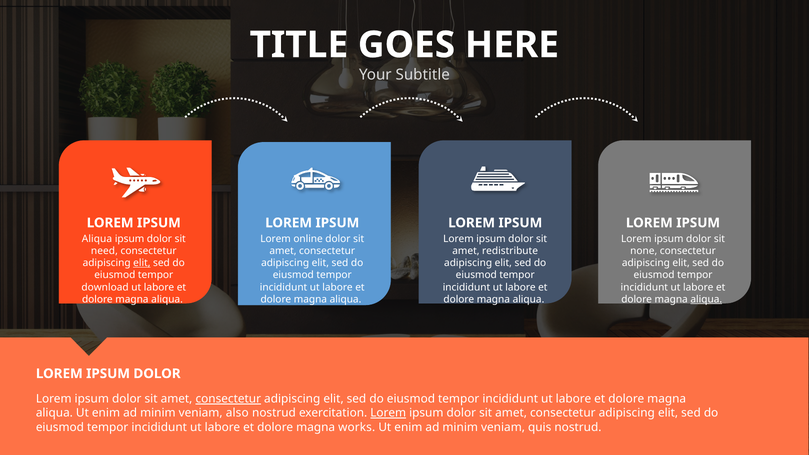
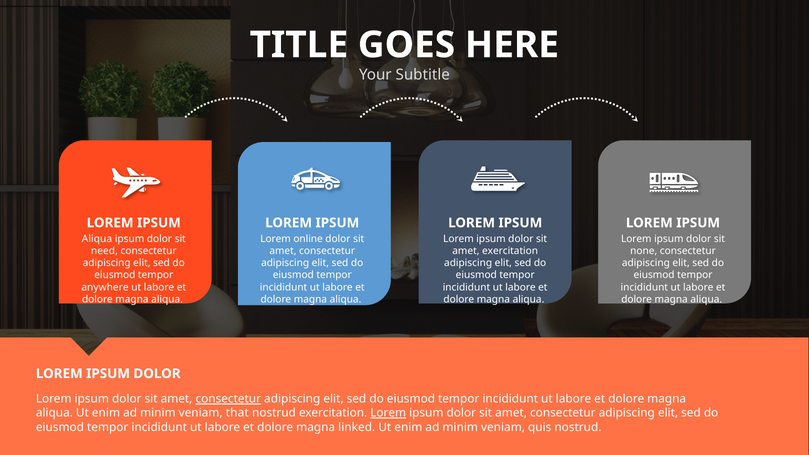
amet redistribute: redistribute -> exercitation (510, 251)
elit underline: present -> none (142, 263)
download: download -> anywhere (105, 287)
aliqua underline: present -> none (706, 299)
also: also -> that (237, 413)
works: works -> linked (357, 427)
